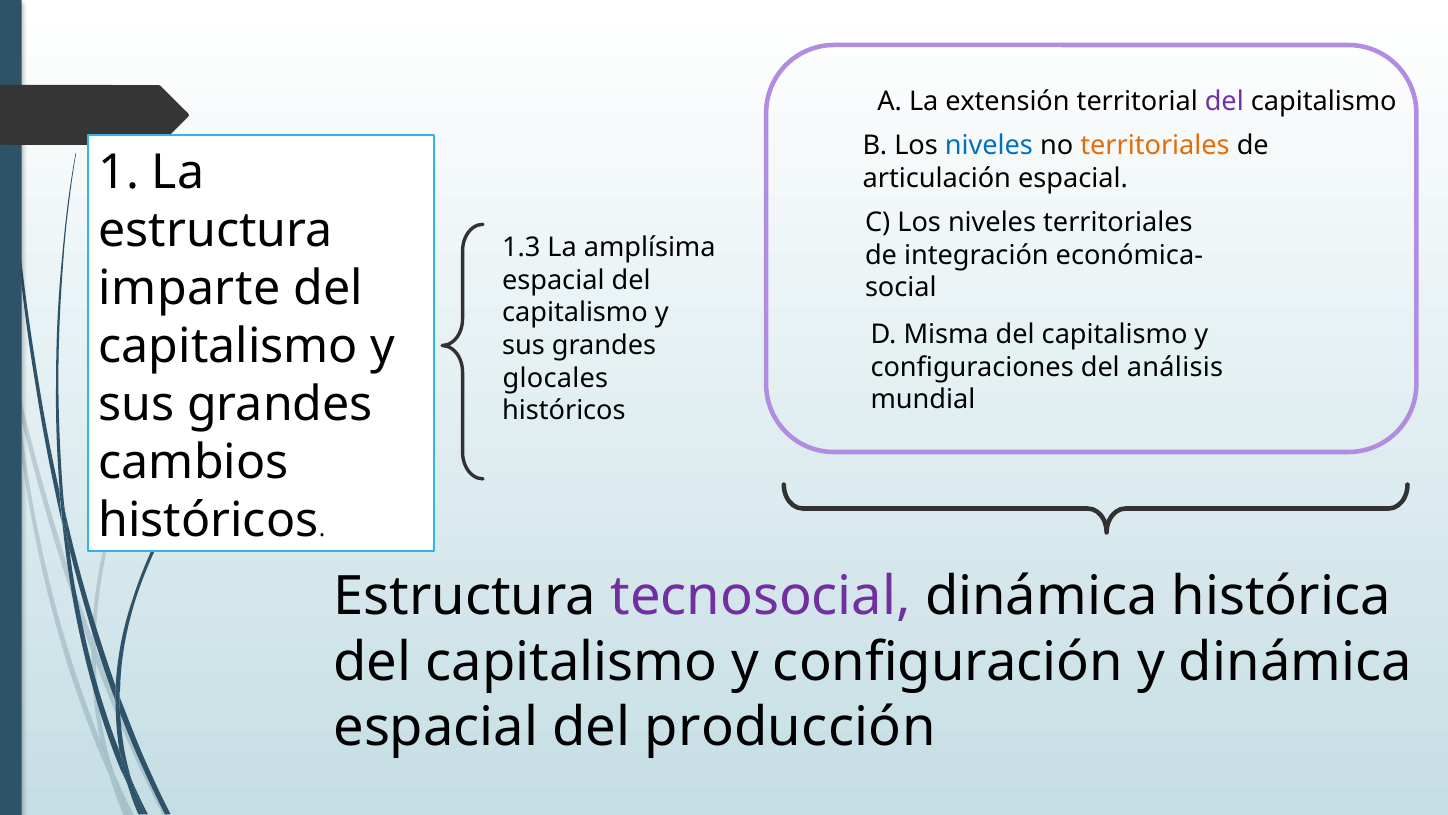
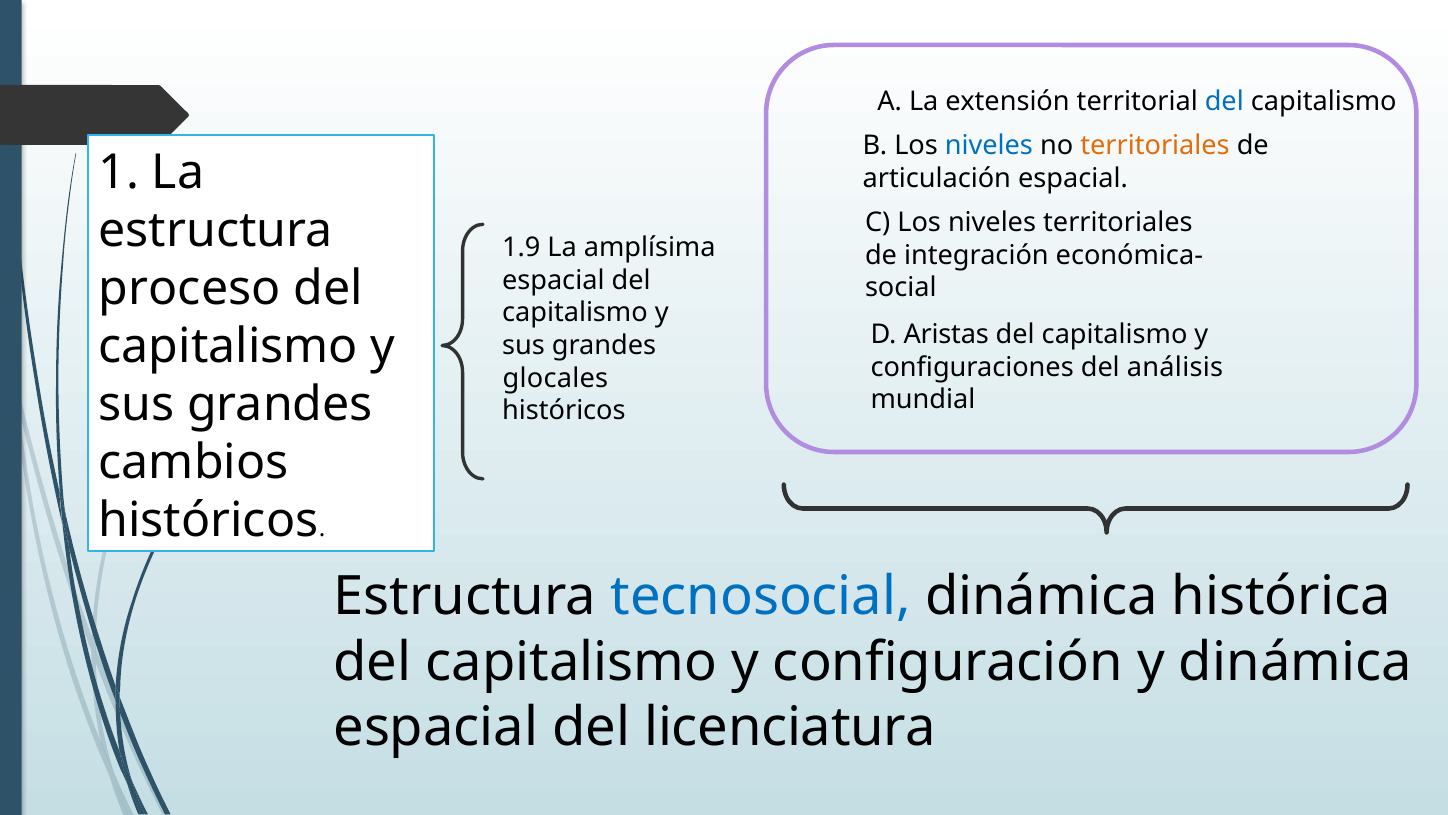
del colour: purple -> blue (1224, 101)
1.3: 1.3 -> 1.9 (521, 248)
imparte: imparte -> proceso (190, 288)
Misma: Misma -> Aristas (946, 334)
tecnosocial colour: purple -> blue (761, 597)
producción: producción -> licenciatura (790, 727)
